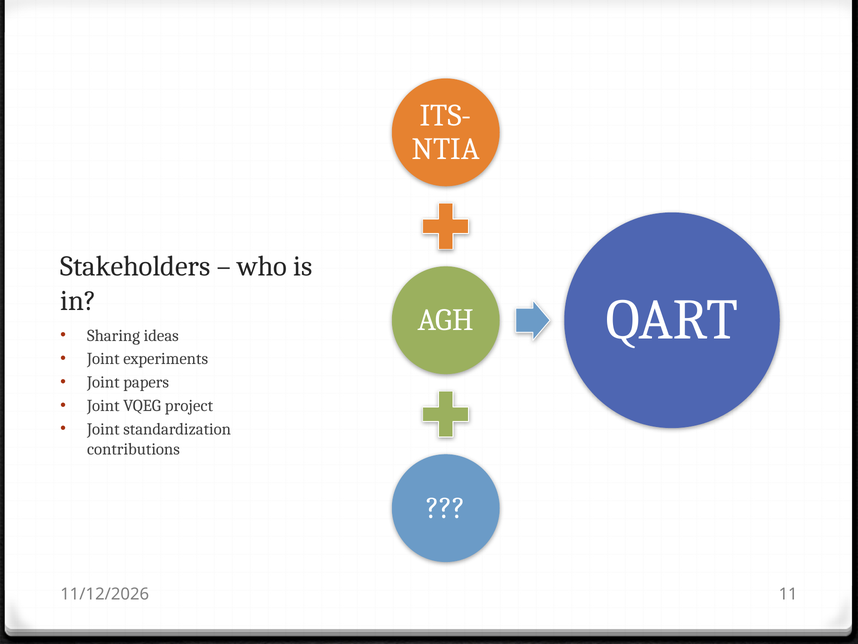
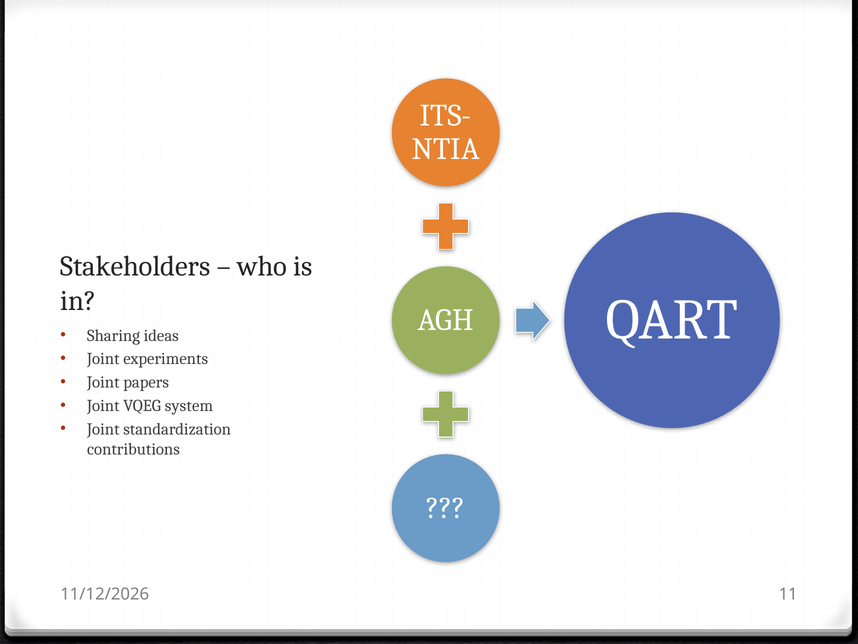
project: project -> system (189, 405)
